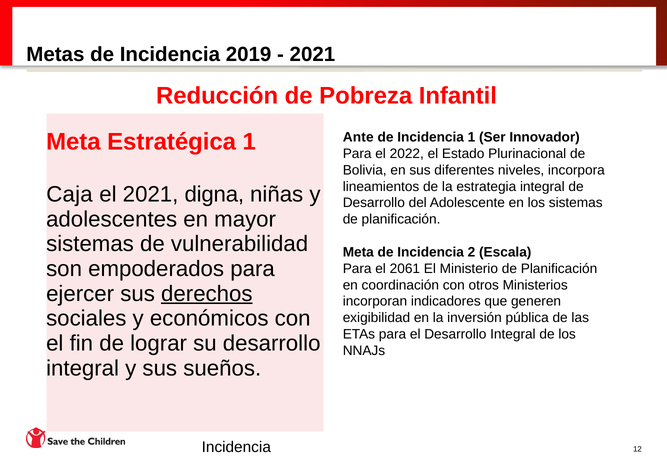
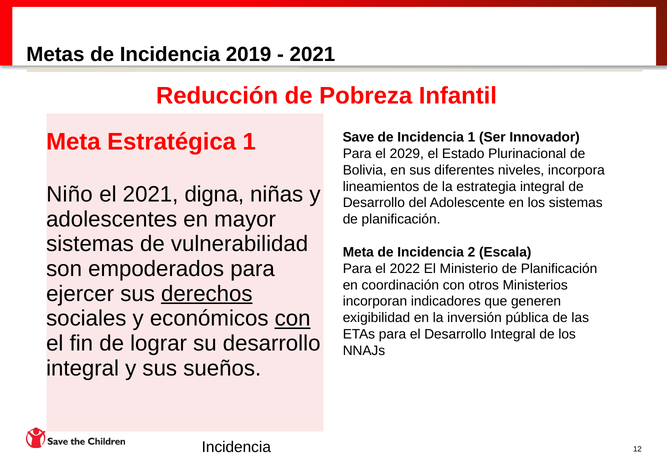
Ante: Ante -> Save (358, 137)
2022: 2022 -> 2029 (407, 154)
Caja: Caja -> Niño (70, 194)
2061: 2061 -> 2022 (405, 268)
con underline: none -> present (293, 318)
